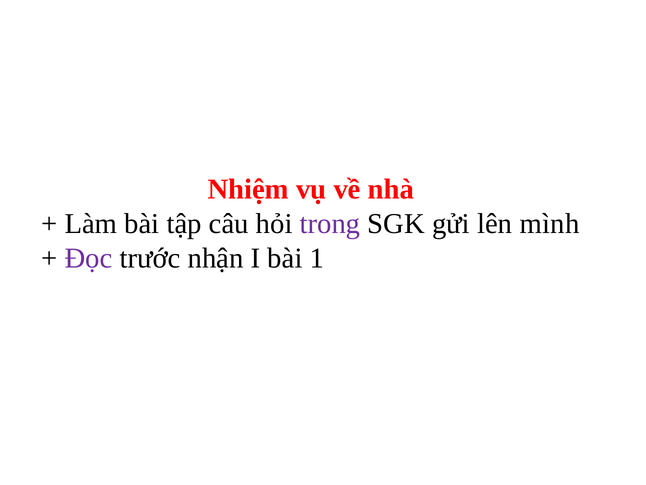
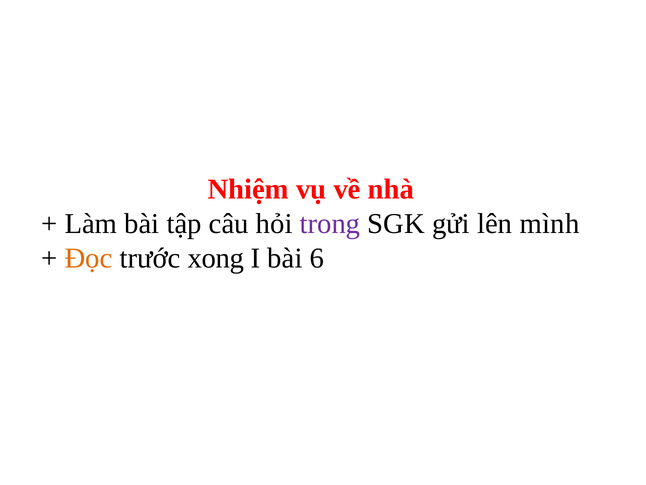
Đọc colour: purple -> orange (88, 258)
nhận: nhận -> xong (216, 258)
1: 1 -> 6 (317, 258)
